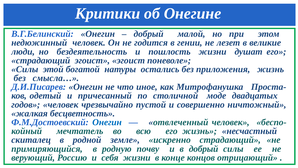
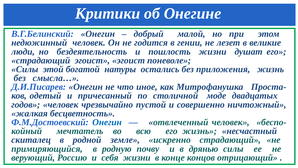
в добрый: добрый -> дрянью (204, 148)
